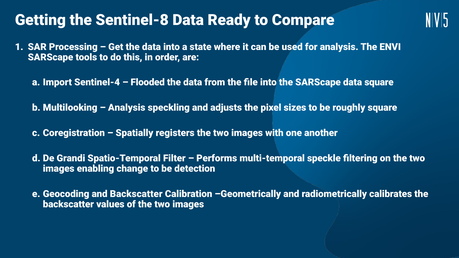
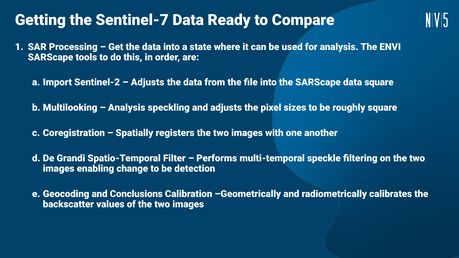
Sentinel-8: Sentinel-8 -> Sentinel-7 (132, 20)
Sentinel-4: Sentinel-4 -> Sentinel-2 (97, 82)
Flooded: Flooded -> Adjusts (148, 82)
and Backscatter: Backscatter -> Conclusions (136, 194)
